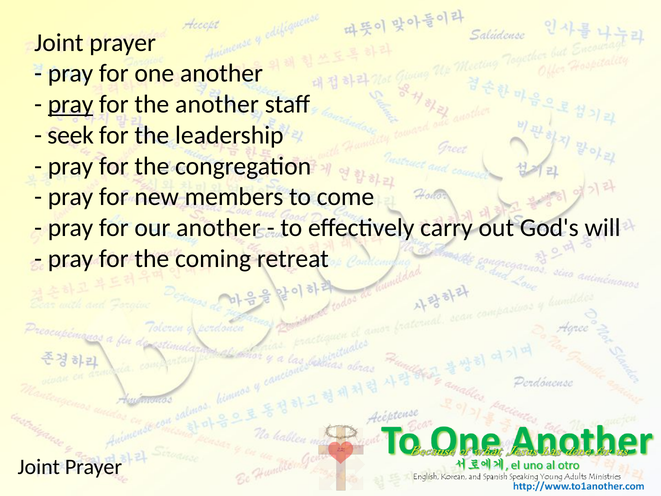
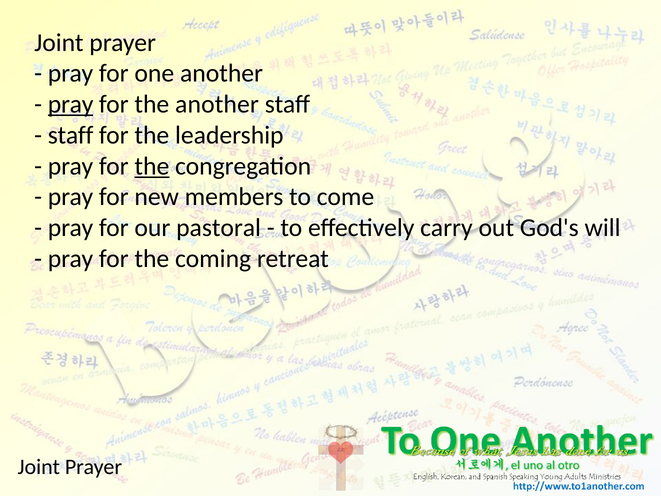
seek: seek -> staff (71, 135)
the underline: none -> present (152, 166)
our another: another -> pastoral (219, 228)
